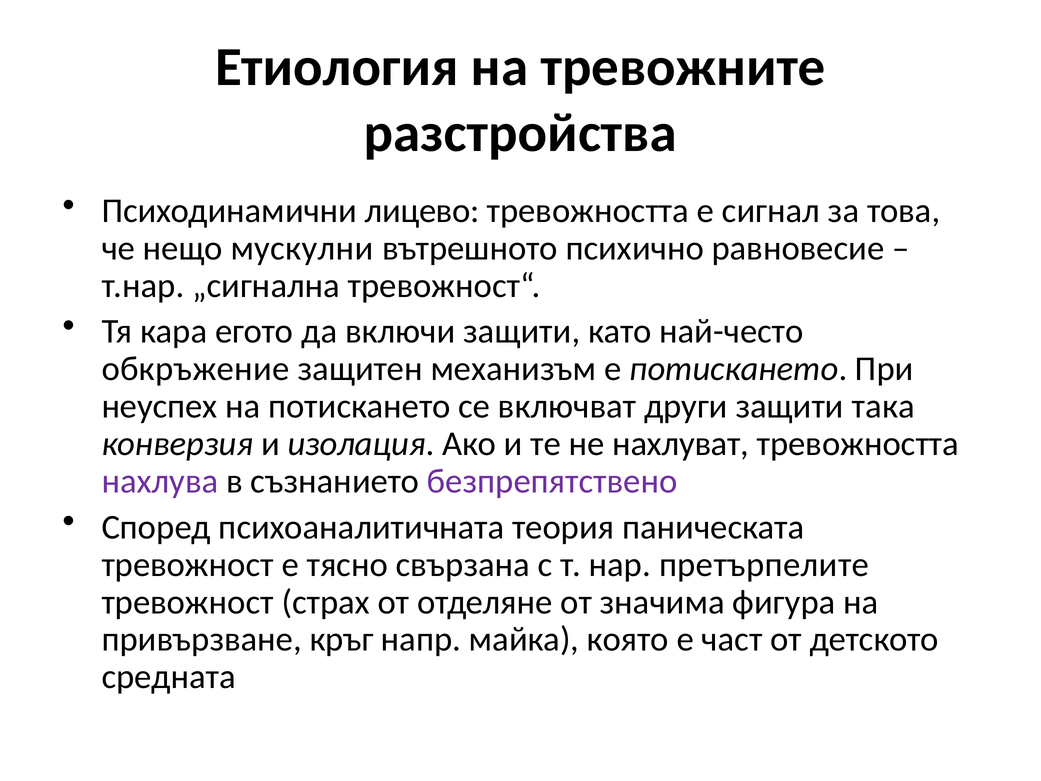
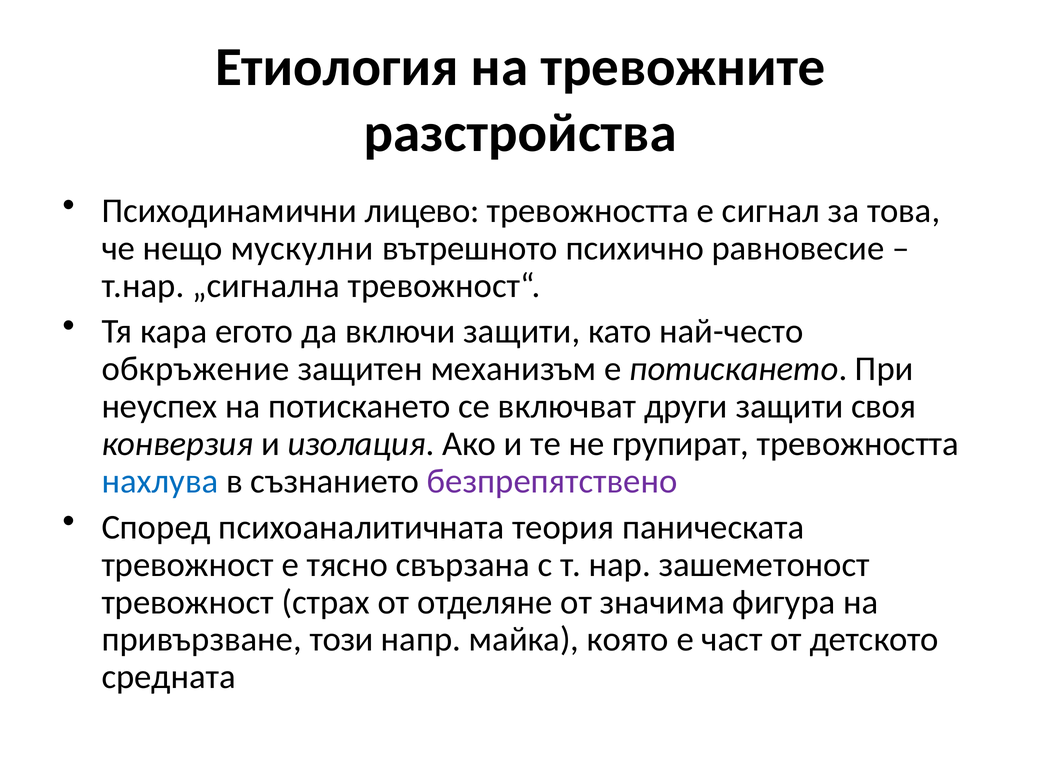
така: така -> своя (884, 406)
нахлуват: нахлуват -> групират (681, 444)
нахлува colour: purple -> blue (160, 481)
претърпелите: претърпелите -> зашеметоност (764, 564)
кръг: кръг -> този (342, 639)
